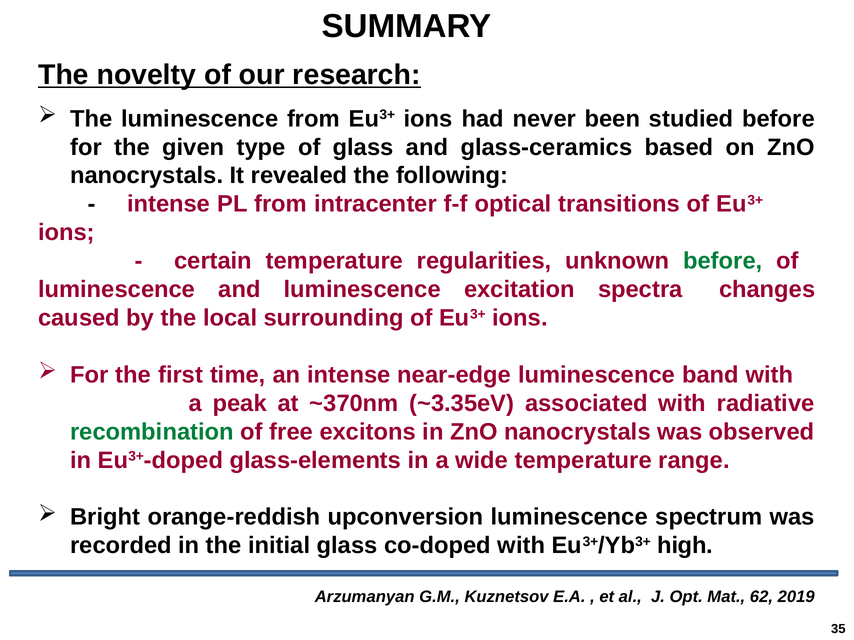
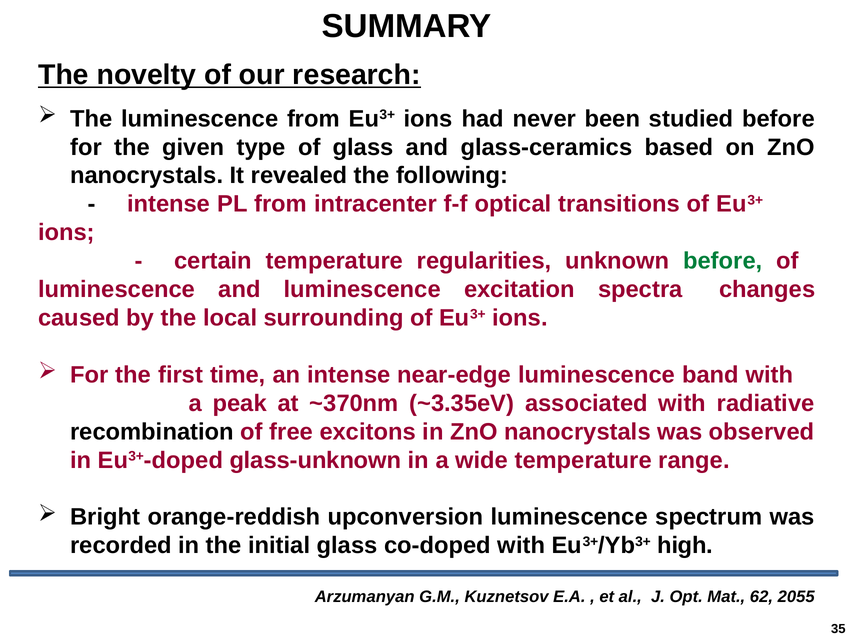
recombination colour: green -> black (152, 432)
glass-elements: glass-elements -> glass-unknown (315, 461)
2019: 2019 -> 2055 (796, 597)
